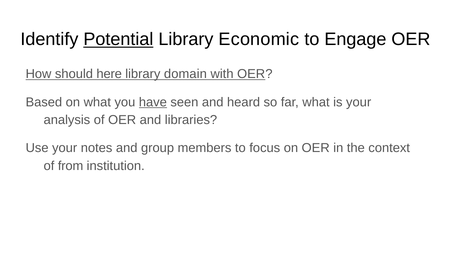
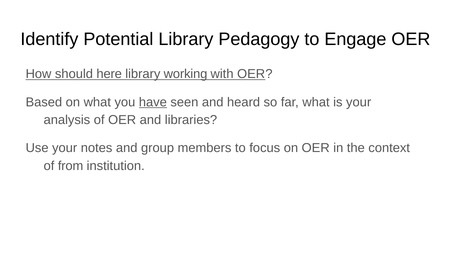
Potential underline: present -> none (118, 39)
Economic: Economic -> Pedagogy (259, 39)
domain: domain -> working (186, 74)
